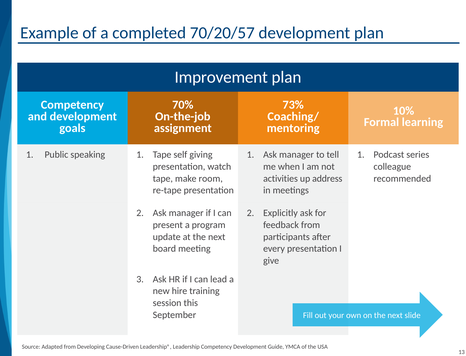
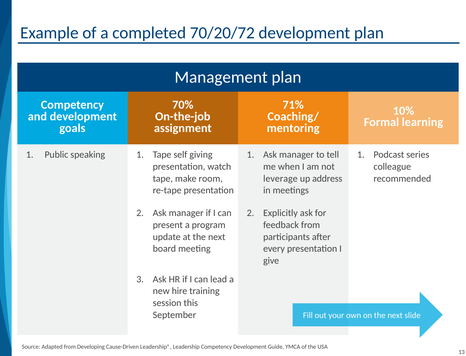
70/20/57: 70/20/57 -> 70/20/72 (222, 33)
Improvement: Improvement -> Management (221, 77)
73%: 73% -> 71% (293, 105)
activities: activities -> leverage (280, 179)
